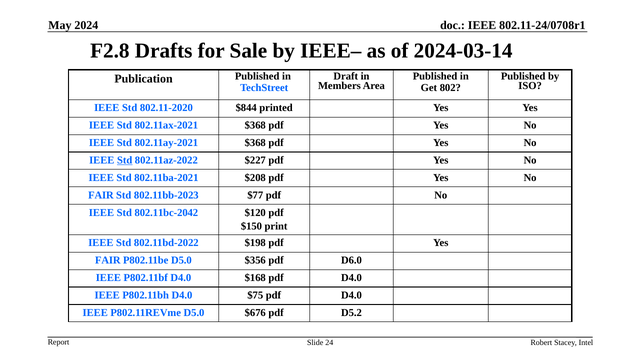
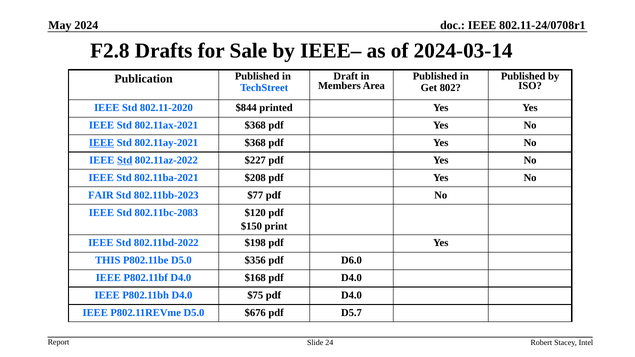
IEEE underline: none -> present (102, 143)
802.11bc-2042: 802.11bc-2042 -> 802.11bc-2083 (166, 213)
FAIR: FAIR -> THIS (108, 261)
D5.2: D5.2 -> D5.7 (352, 313)
